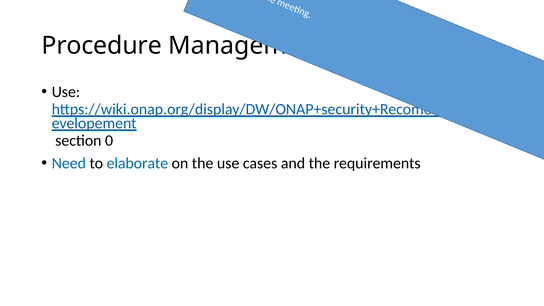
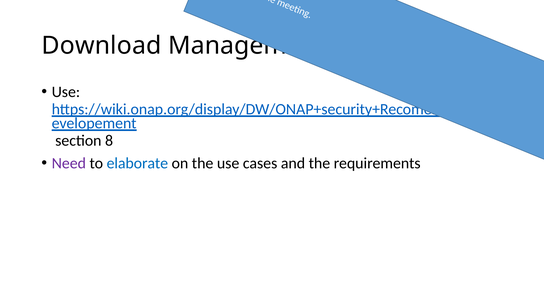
Procedure: Procedure -> Download (102, 46)
0: 0 -> 8 (109, 141)
Need colour: blue -> purple (69, 163)
